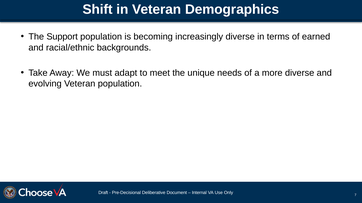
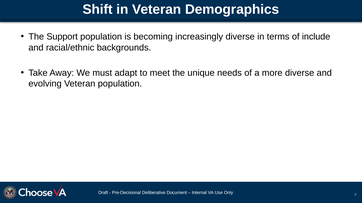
earned: earned -> include (316, 37)
